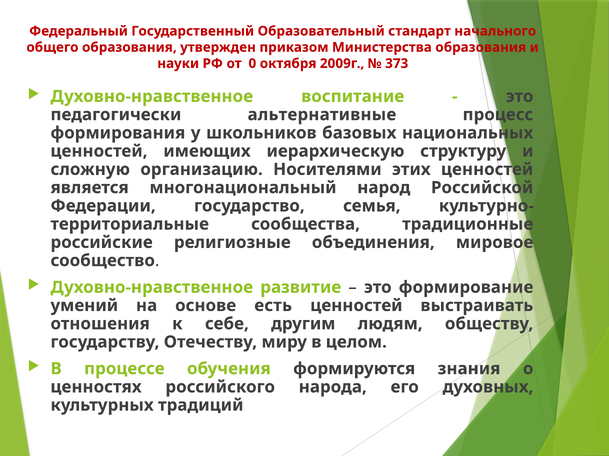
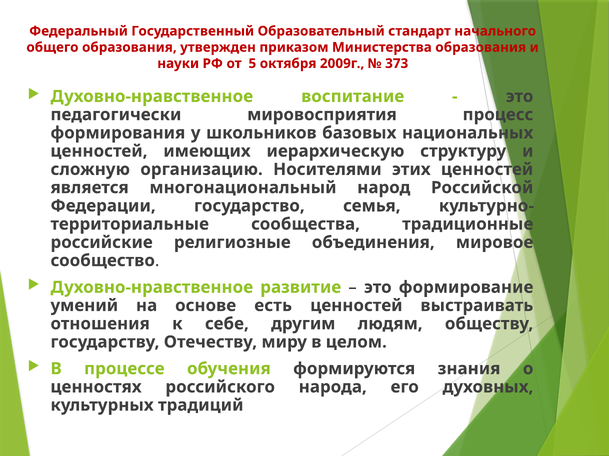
0: 0 -> 5 (252, 64)
альтернативные: альтернативные -> мировосприятия (322, 115)
